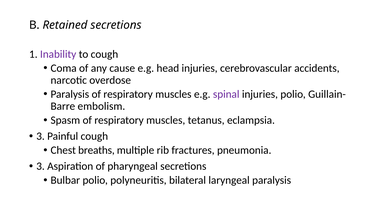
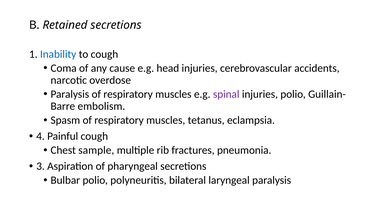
Inability colour: purple -> blue (58, 54)
3: 3 -> 4 (41, 136)
breaths: breaths -> sample (96, 150)
